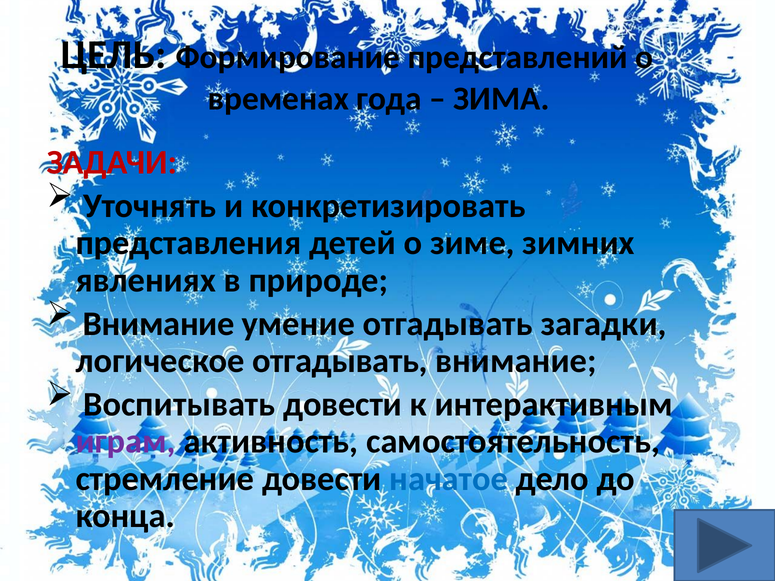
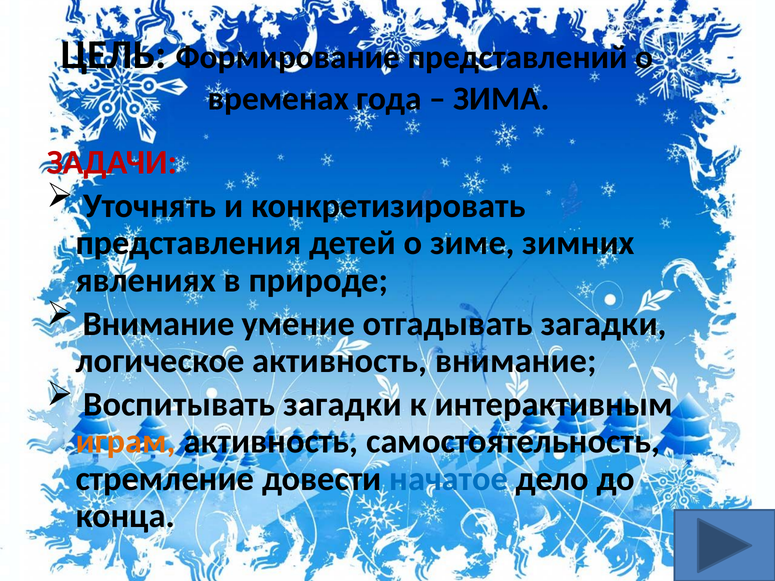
логическое отгадывать: отгадывать -> активность (340, 361)
Воспитывать довести: довести -> загадки (342, 405)
играм colour: purple -> orange (126, 442)
